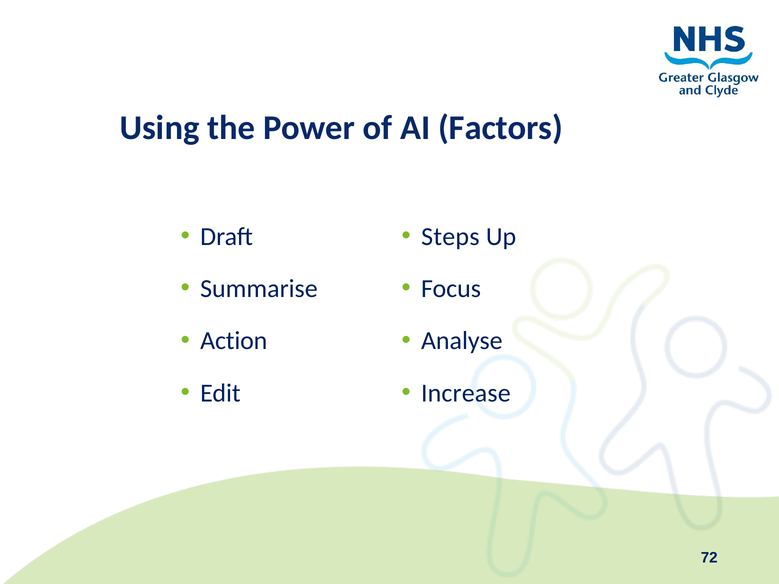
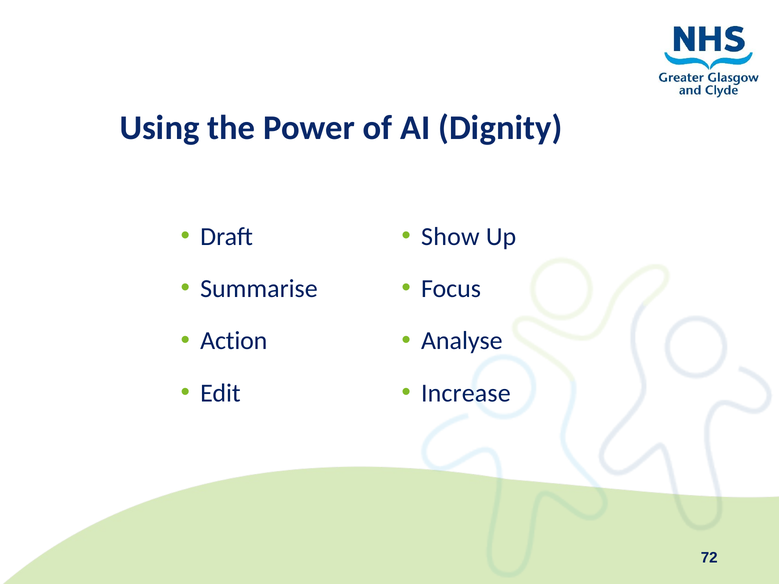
Factors: Factors -> Dignity (500, 128)
Steps: Steps -> Show (450, 237)
